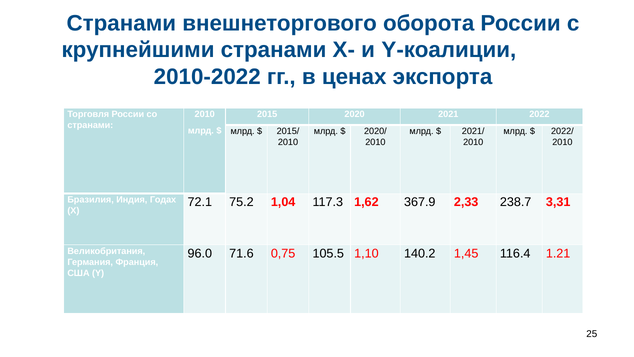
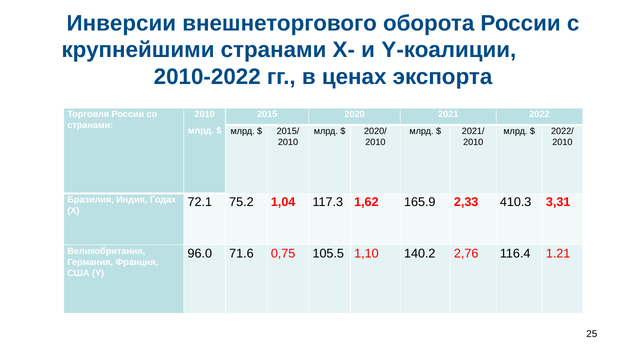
Странами: Странами -> Инверсии (121, 23)
367.9: 367.9 -> 165.9 (420, 202)
238.7: 238.7 -> 410.3 (516, 202)
1,45: 1,45 -> 2,76 (466, 253)
